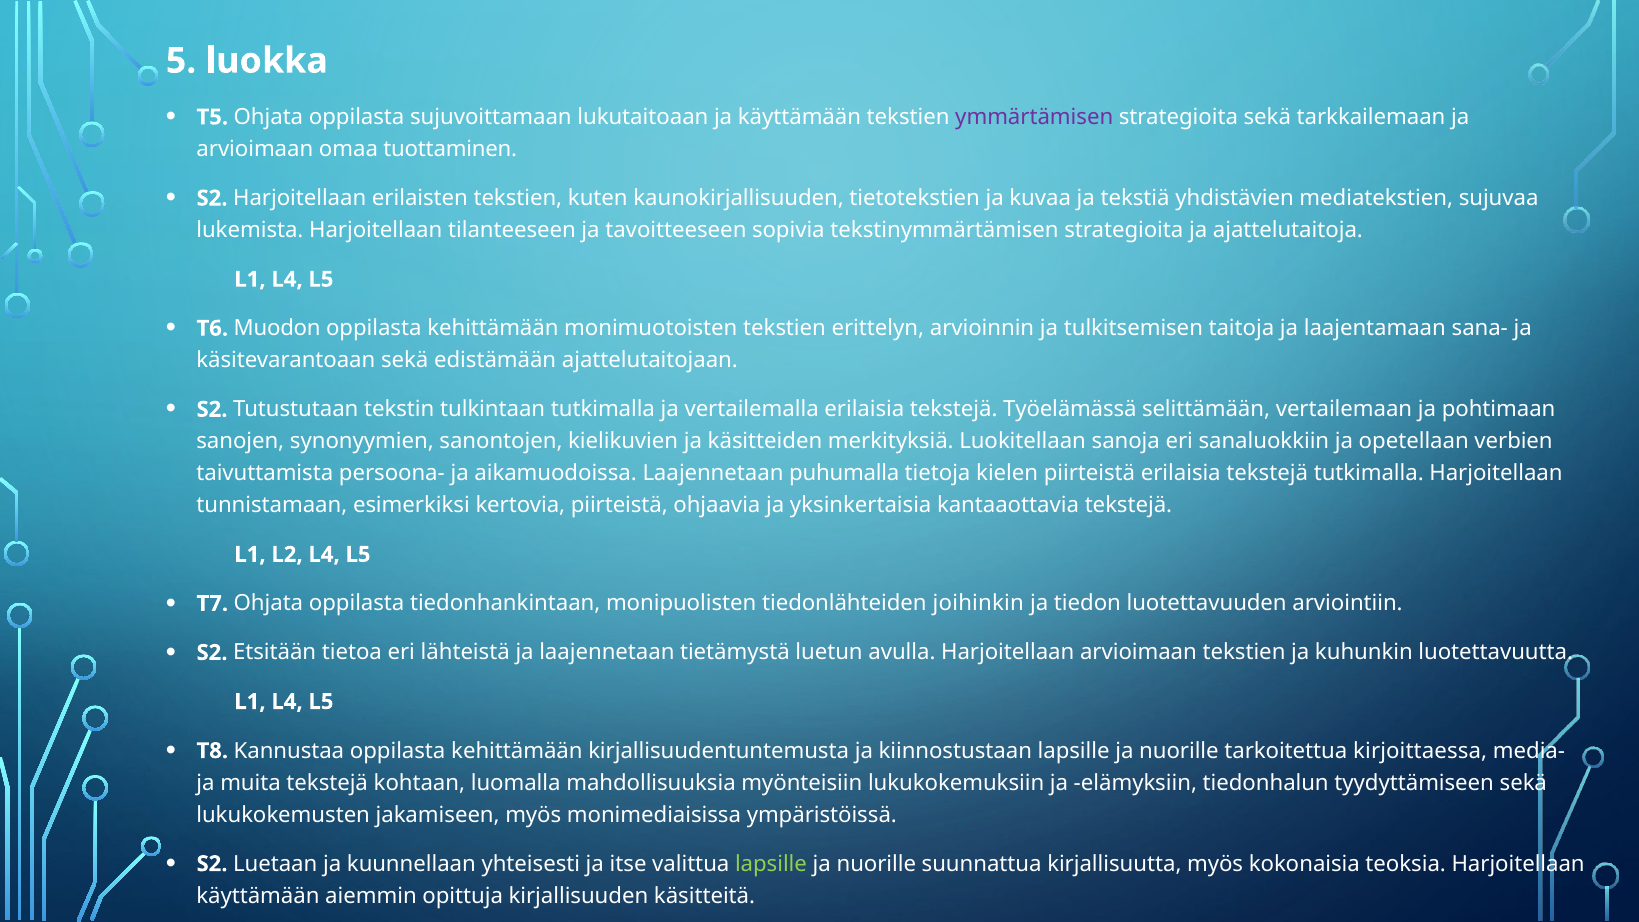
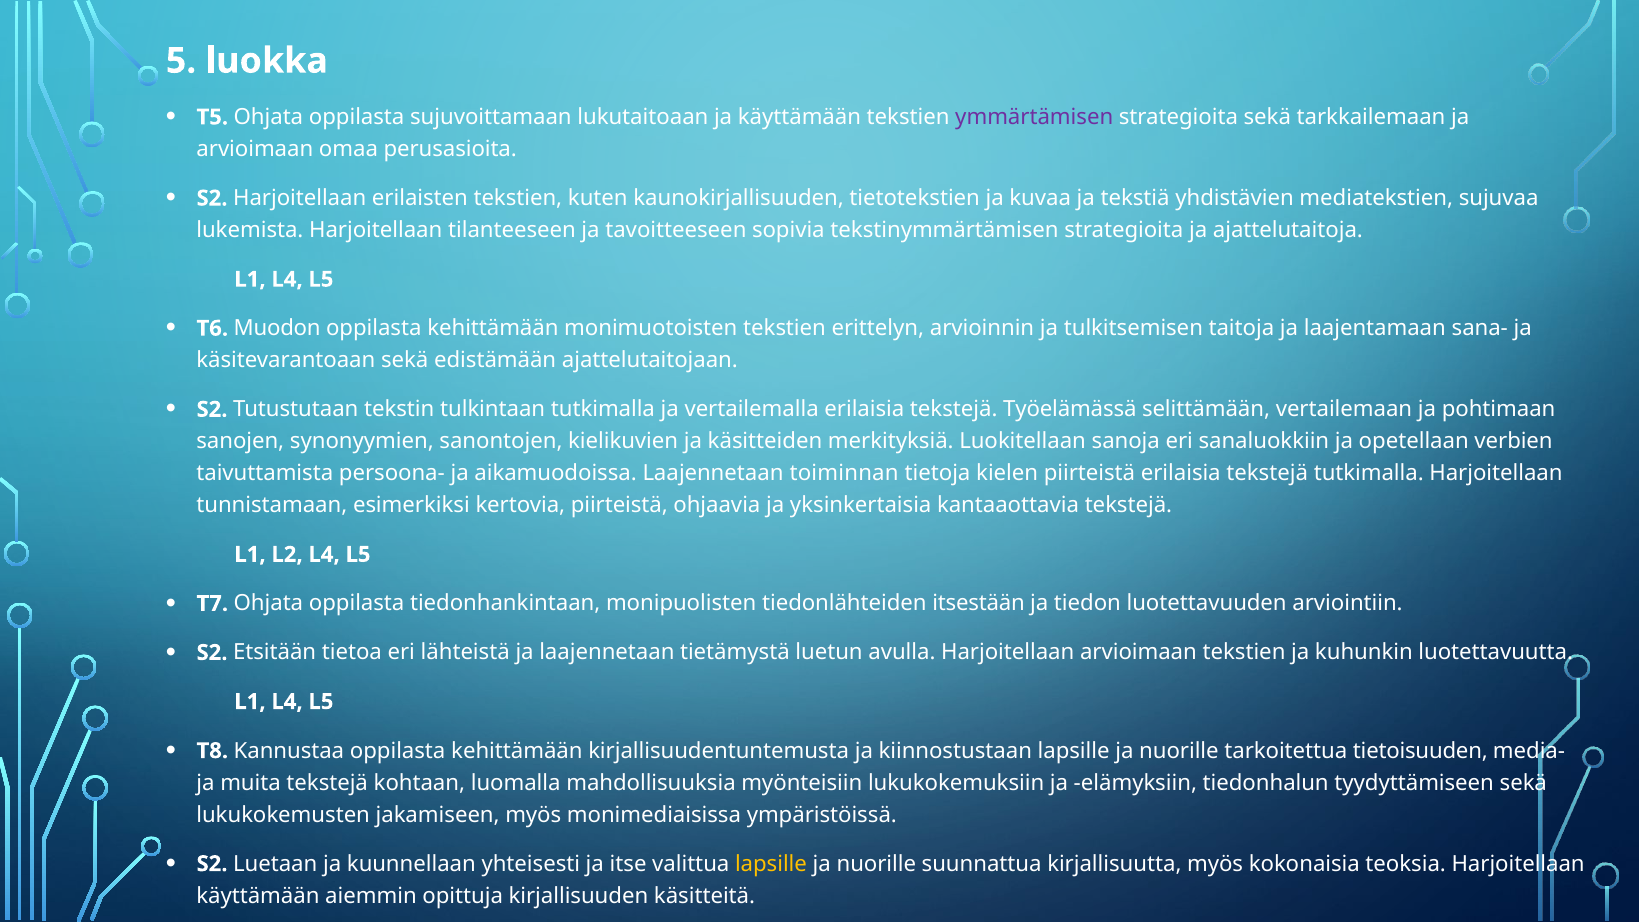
tuottaminen: tuottaminen -> perusasioita (450, 149)
puhumalla: puhumalla -> toiminnan (844, 473)
joihinkin: joihinkin -> itsestään (979, 604)
kirjoittaessa: kirjoittaessa -> tietoisuuden (1420, 751)
lapsille colour: light green -> yellow (771, 864)
